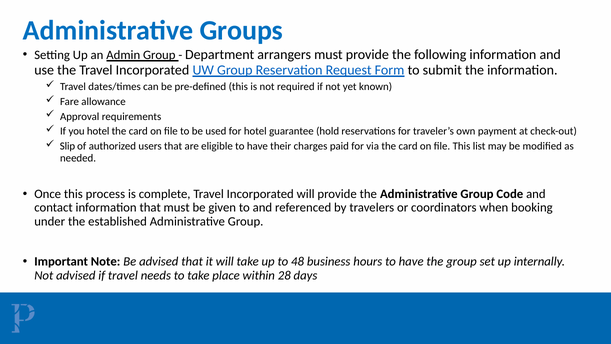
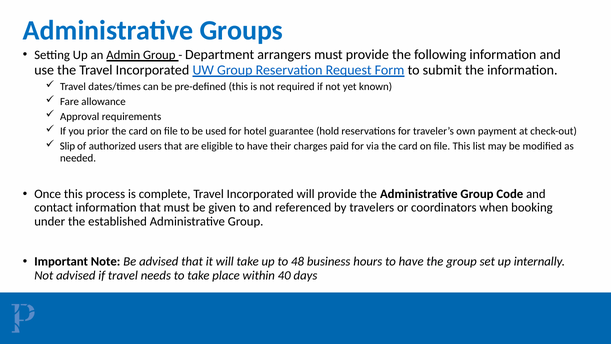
you hotel: hotel -> prior (98, 131)
28: 28 -> 40 (284, 275)
